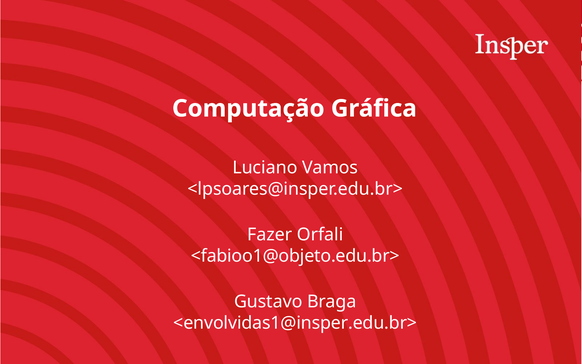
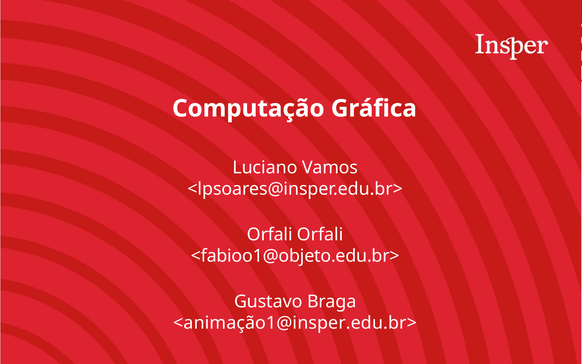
Fazer: Fazer -> Orfali (270, 235)
<envolvidas1@insper.edu.br>: <envolvidas1@insper.edu.br> -> <animação1@insper.edu.br> (295, 323)
